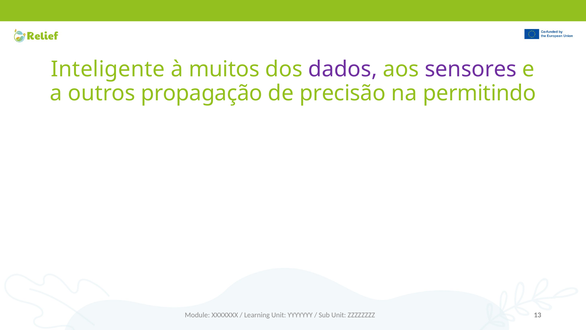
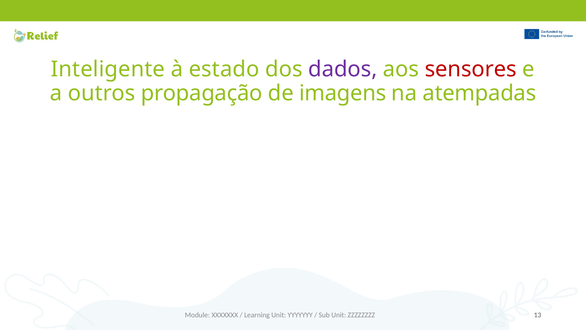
muitos: muitos -> estado (224, 69)
sensores colour: purple -> red (471, 69)
precisão: precisão -> imagens (343, 93)
permitindo: permitindo -> atempadas (479, 93)
